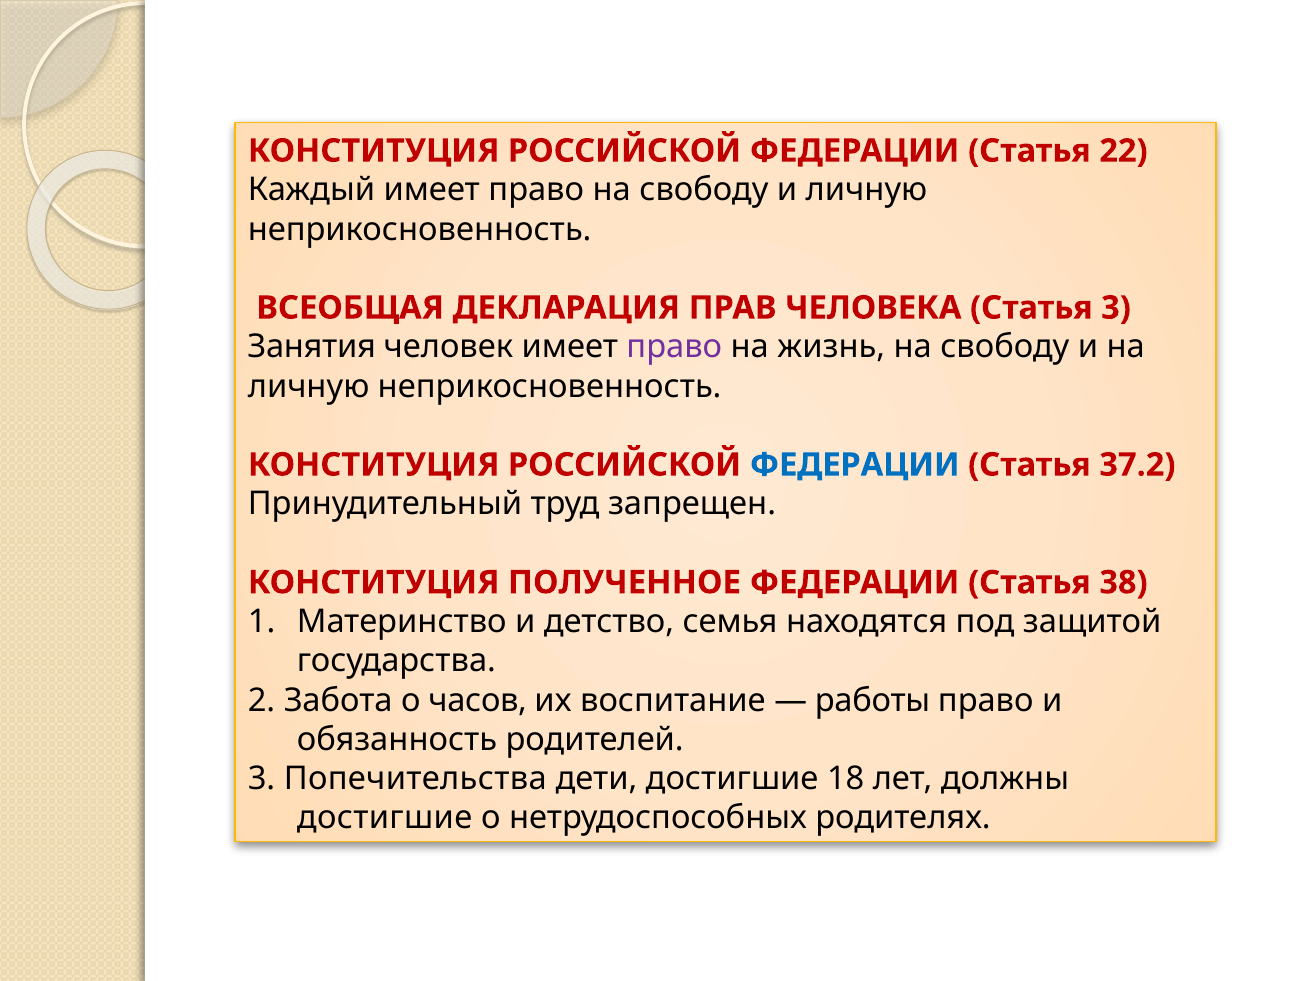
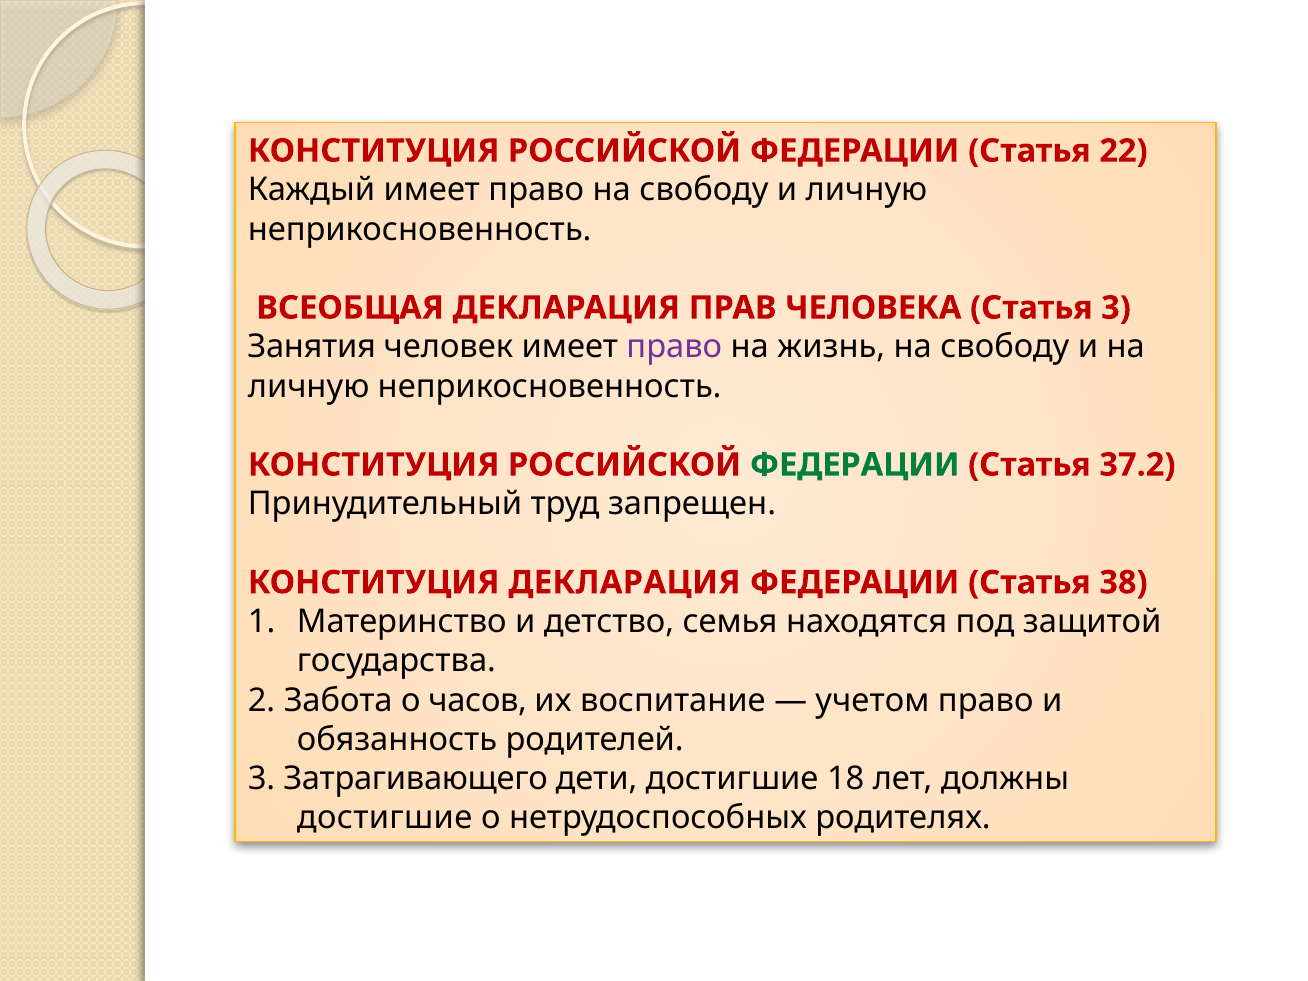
ФЕДЕРАЦИИ colour: blue -> green (855, 465)
КОНСТИТУЦИЯ ПОЛУЧЕННОЕ: ПОЛУЧЕННОЕ -> ДЕКЛАРАЦИЯ (624, 583)
работы: работы -> учетом (872, 700)
Попечительства: Попечительства -> Затрагивающего (416, 779)
